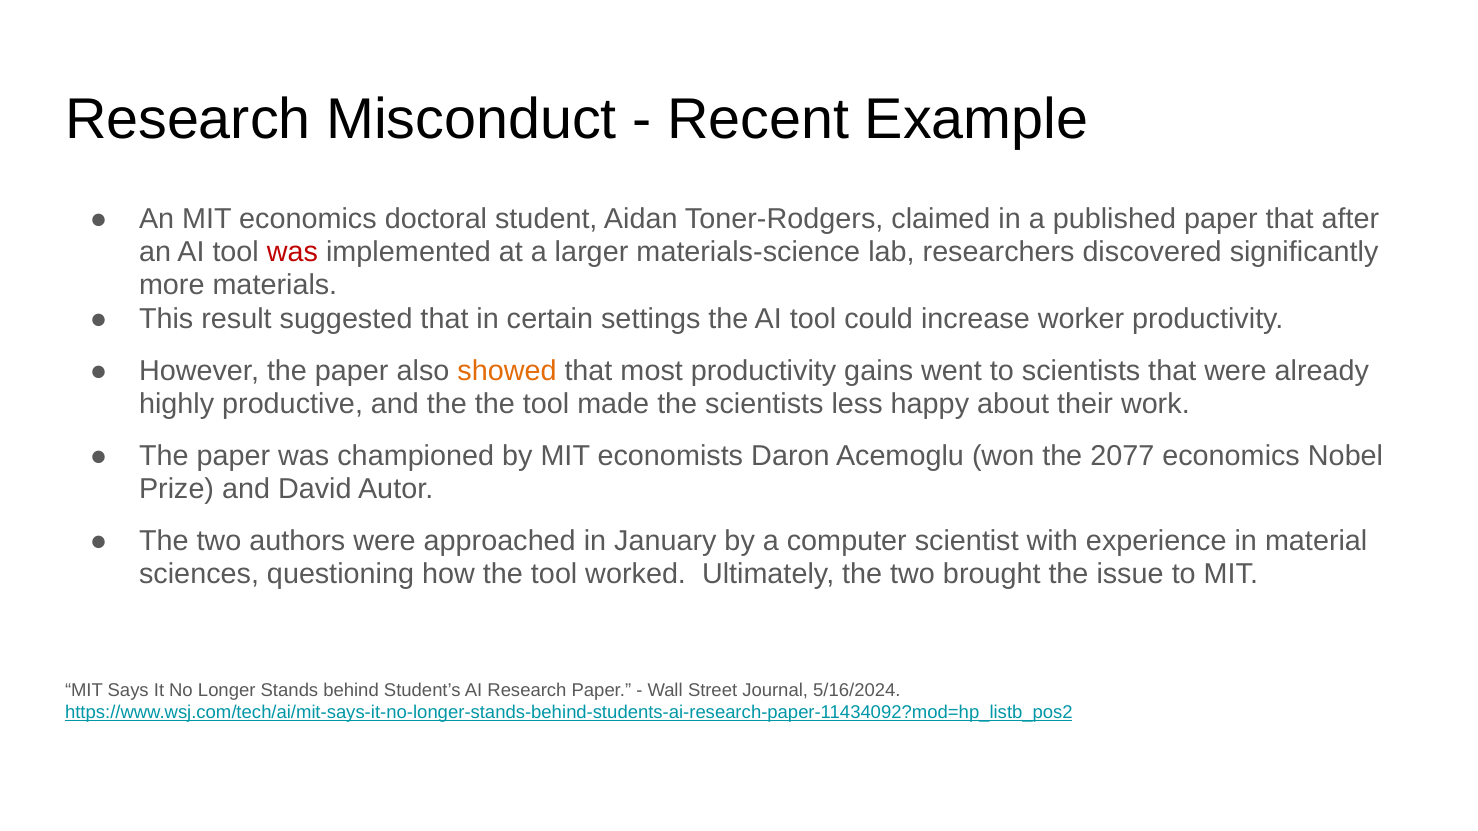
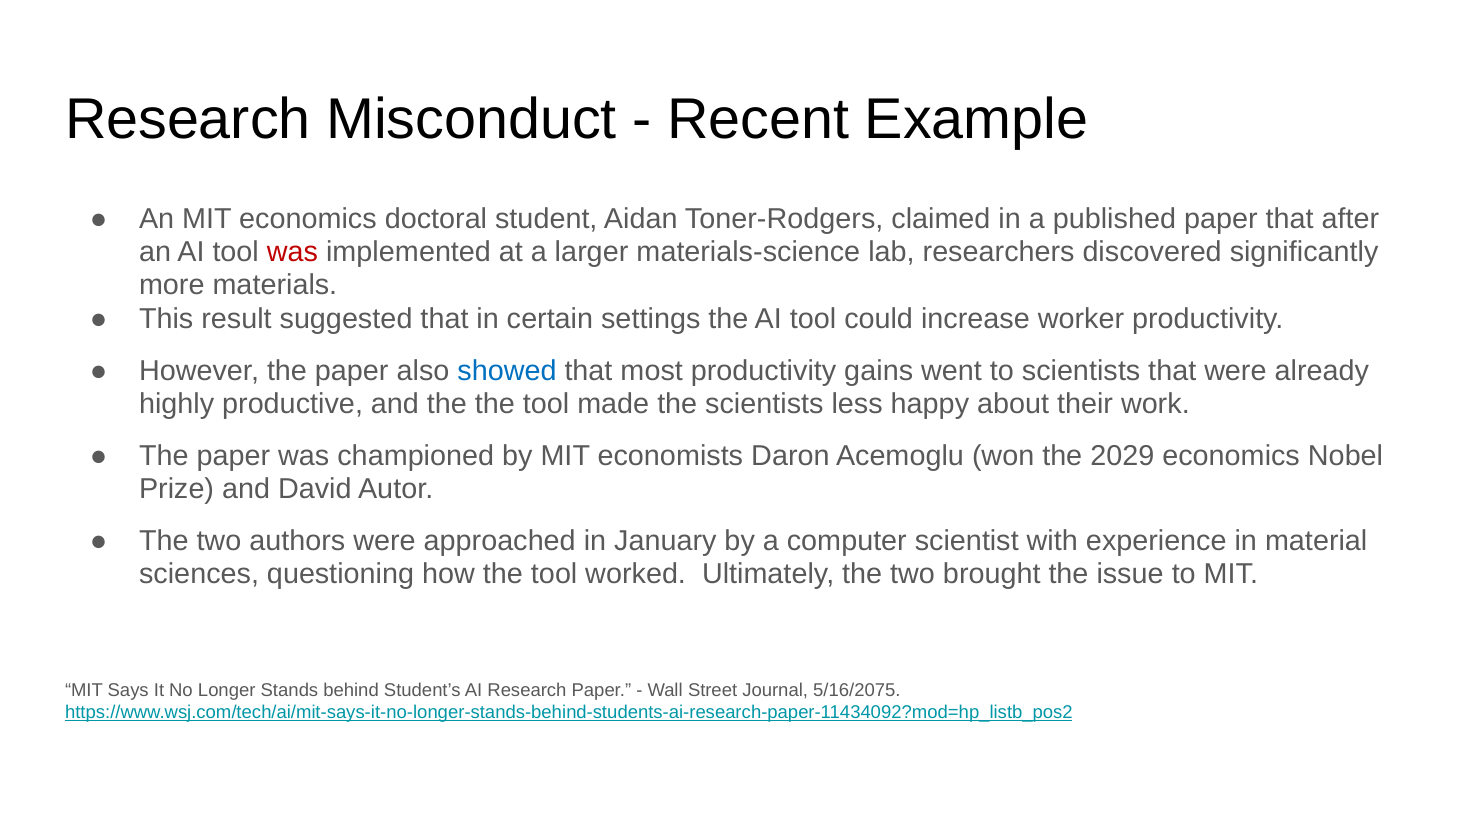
showed colour: orange -> blue (507, 371)
2077: 2077 -> 2029 (1122, 456)
5/16/2024: 5/16/2024 -> 5/16/2075 (857, 691)
